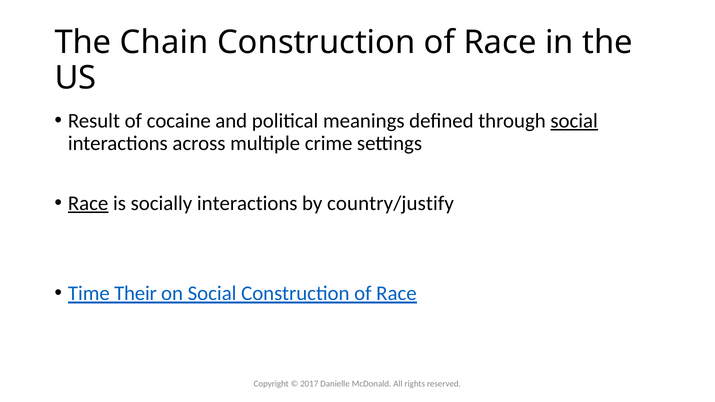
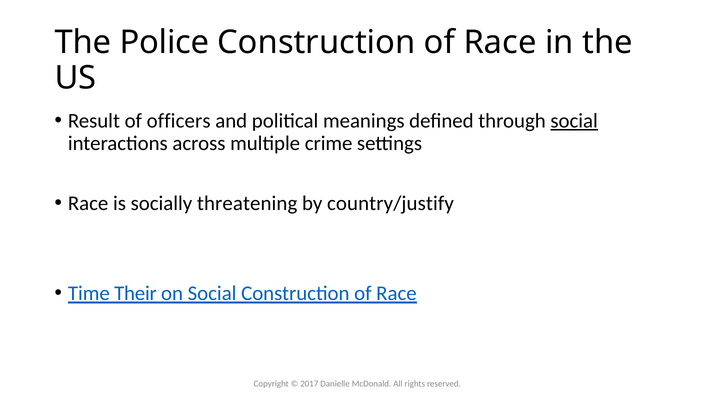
Chain: Chain -> Police (165, 42)
cocaine: cocaine -> officers (179, 121)
Race underline: present -> none (88, 203)
socially interactions: interactions -> threatening (247, 203)
